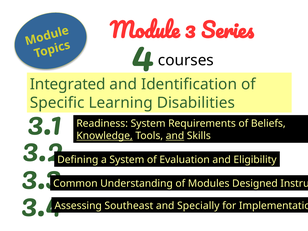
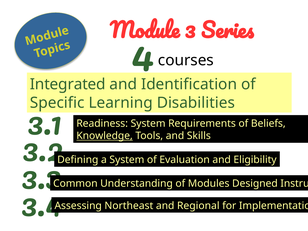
and underline: present -> none (175, 136)
Southeast: Southeast -> Northeast (129, 206)
Specially: Specially -> Regional (198, 206)
